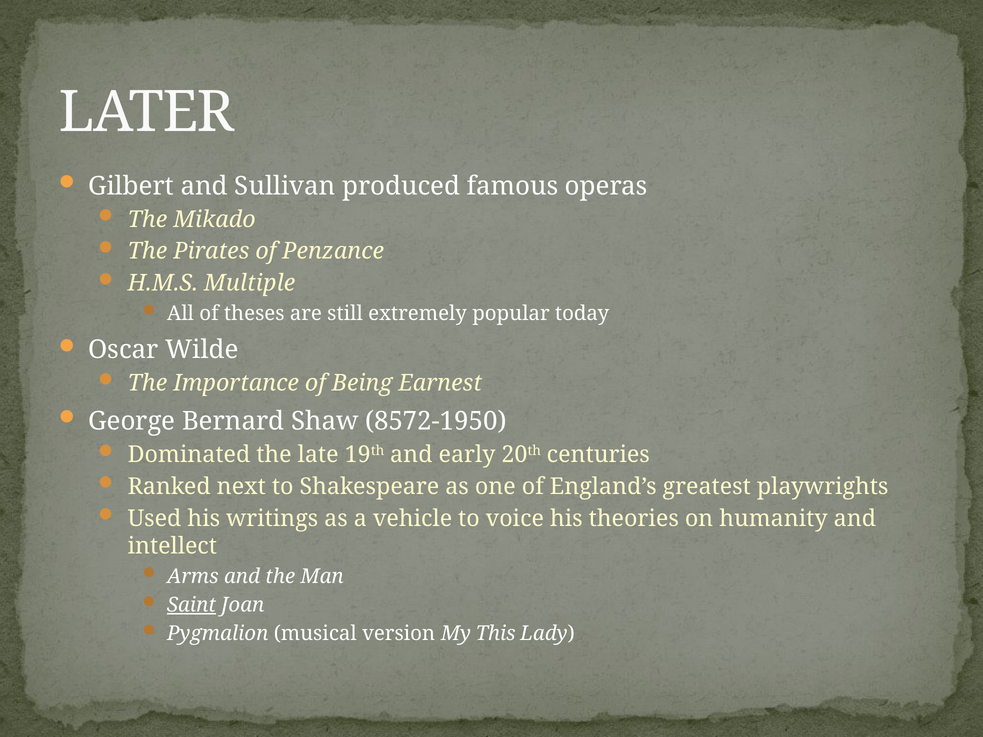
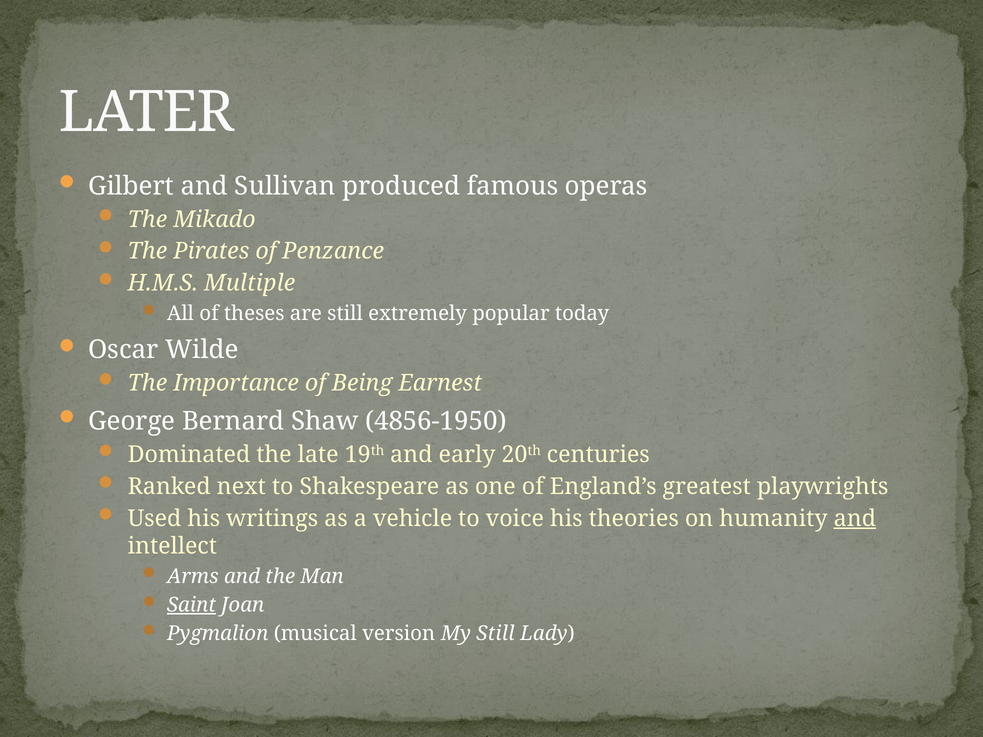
8572-1950: 8572-1950 -> 4856-1950 (436, 421)
and underline: none -> present (855, 519)
My This: This -> Still (495, 634)
